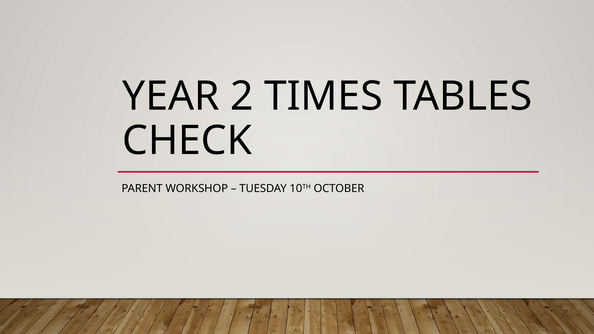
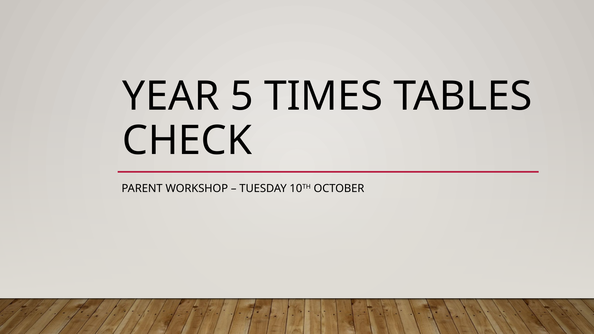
2: 2 -> 5 (242, 96)
